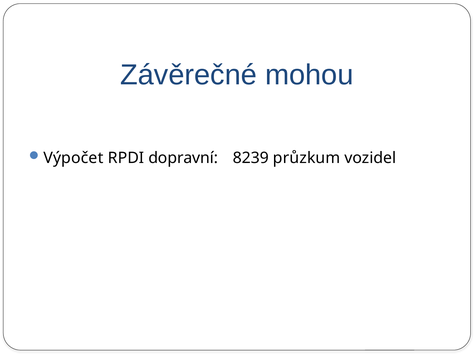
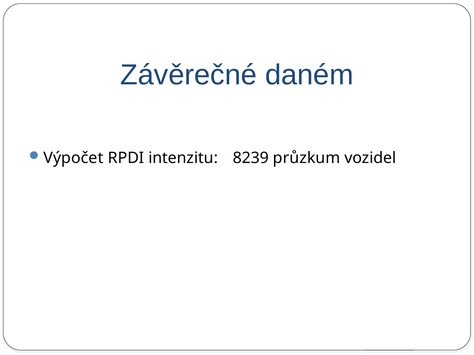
mohou: mohou -> daném (309, 75)
dopravní: dopravní -> intenzitu (183, 158)
